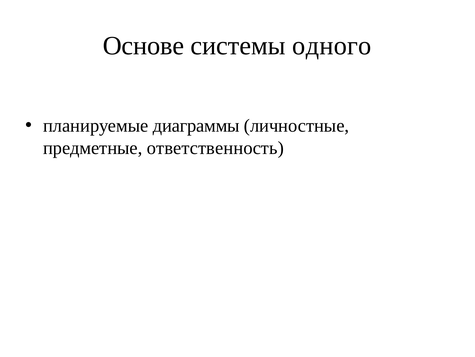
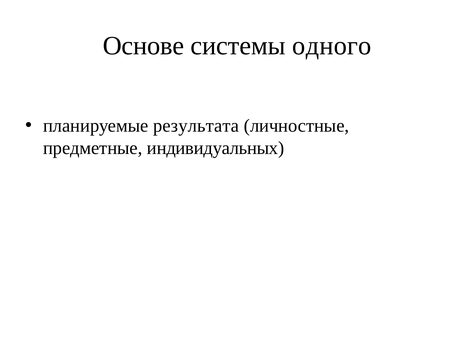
диаграммы: диаграммы -> результата (196, 126)
ответственность: ответственность -> индивидуальных (216, 148)
